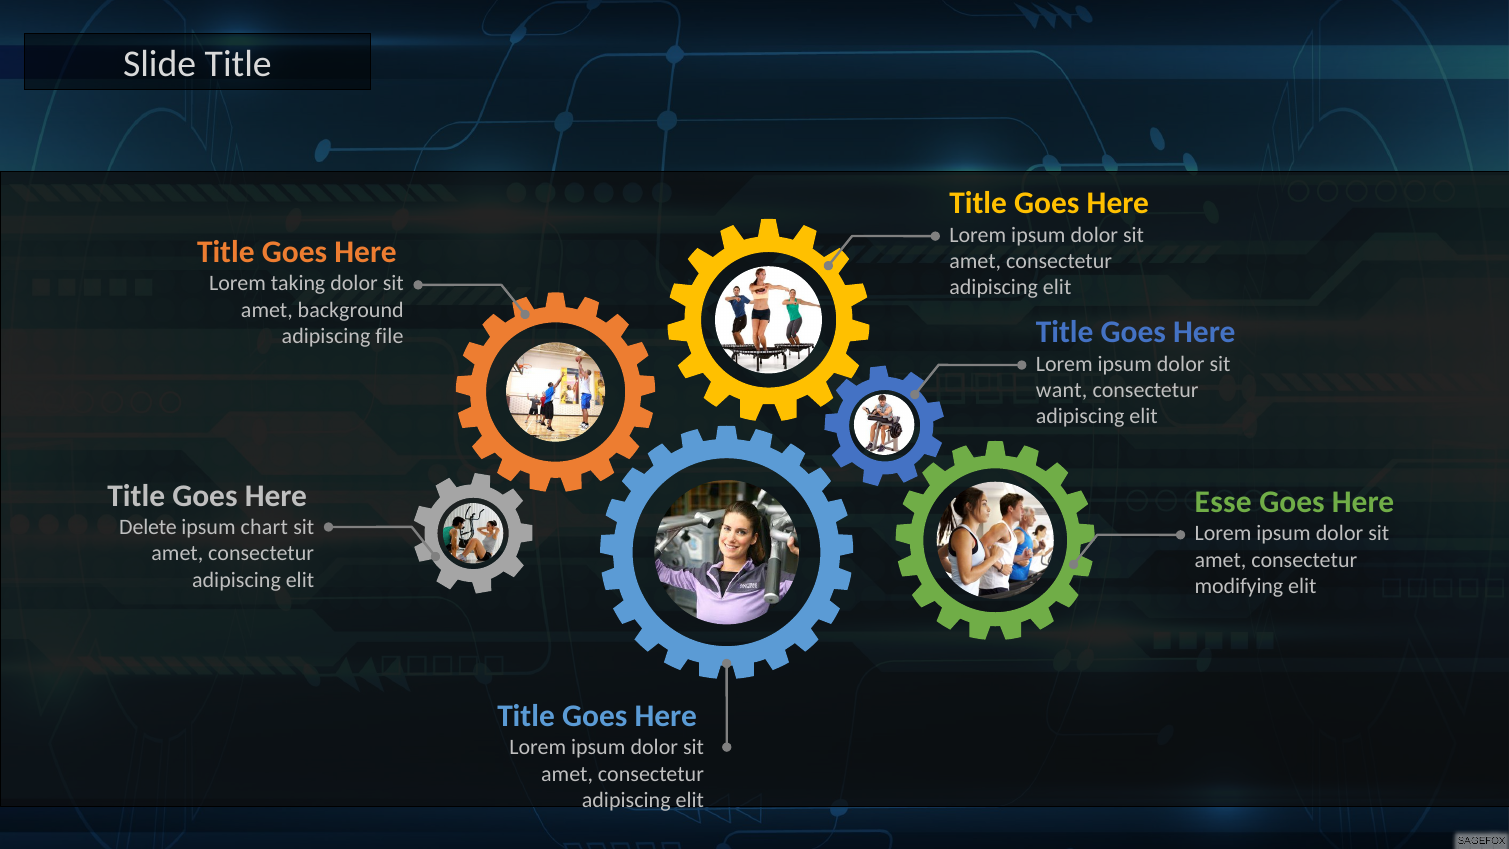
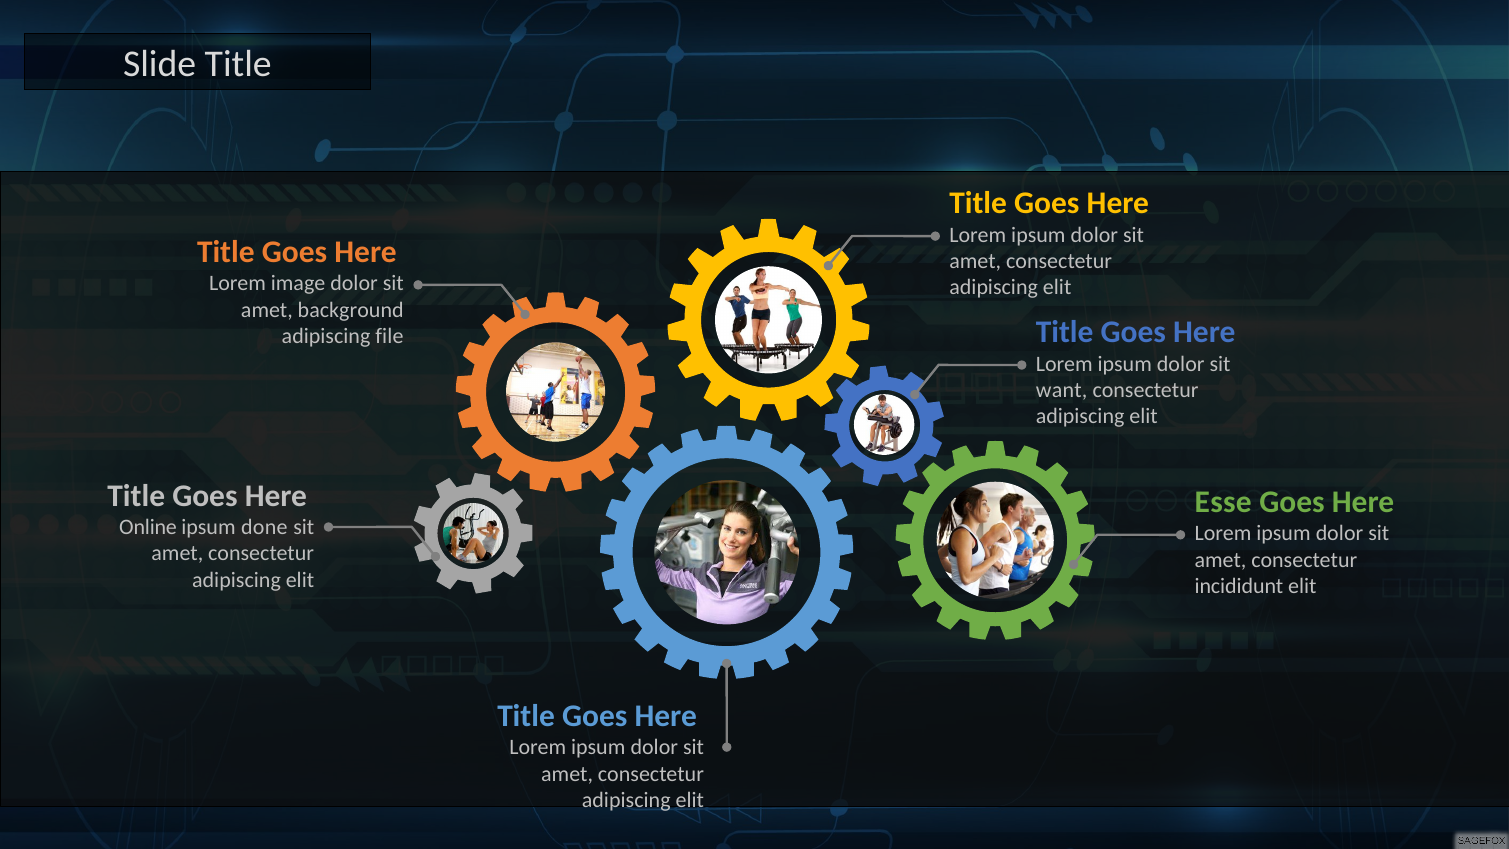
taking: taking -> image (298, 284)
Delete: Delete -> Online (148, 527)
chart: chart -> done (264, 527)
modifying: modifying -> incididunt (1239, 586)
